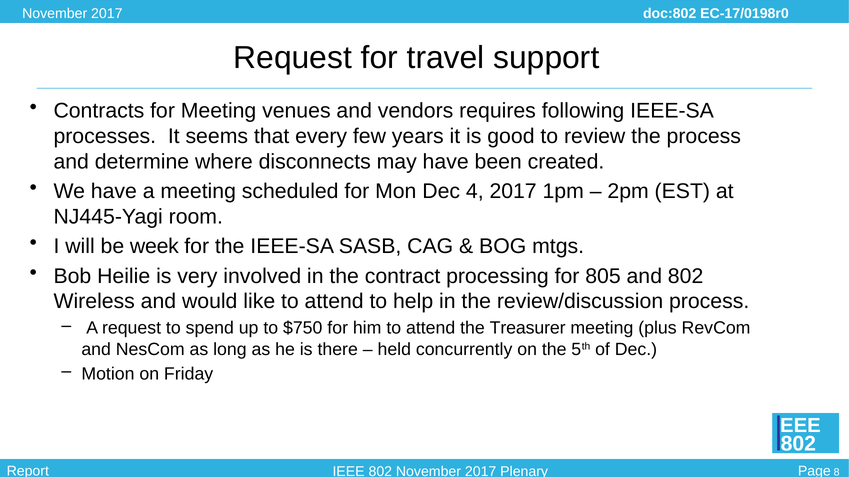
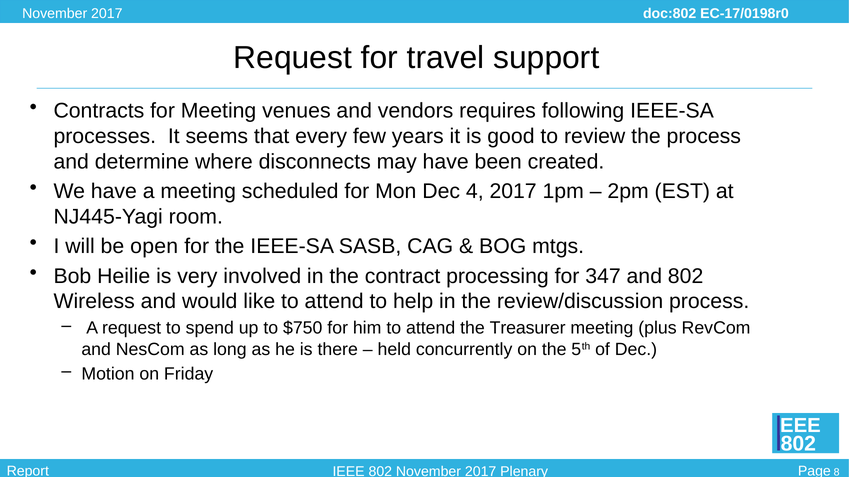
week: week -> open (154, 247)
805: 805 -> 347 (603, 276)
